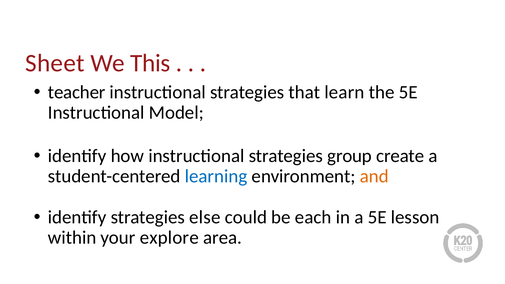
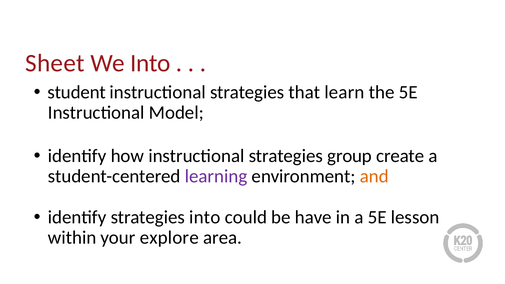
We This: This -> Into (150, 63)
teacher: teacher -> student (77, 92)
learning colour: blue -> purple (216, 176)
strategies else: else -> into (205, 217)
each: each -> have (313, 217)
